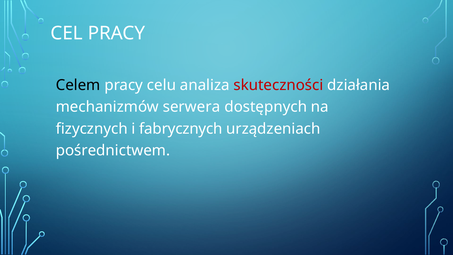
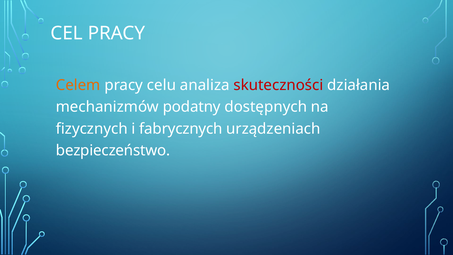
Celem colour: black -> orange (78, 85)
serwera: serwera -> podatny (192, 107)
pośrednictwem: pośrednictwem -> bezpieczeństwo (113, 150)
